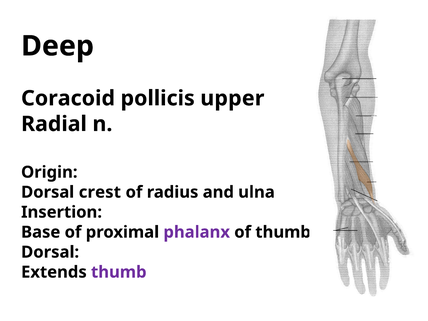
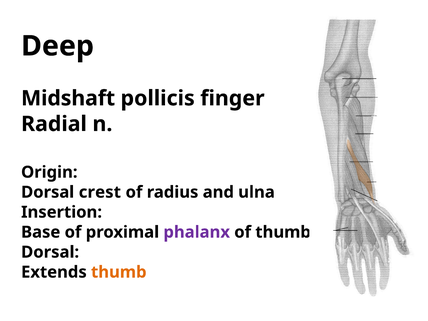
Coracoid: Coracoid -> Midshaft (68, 98)
upper: upper -> finger (232, 98)
thumb colour: purple -> orange (119, 272)
